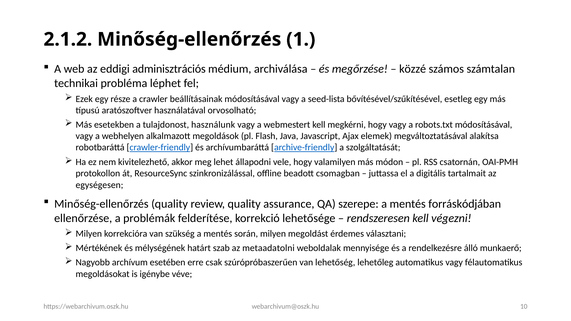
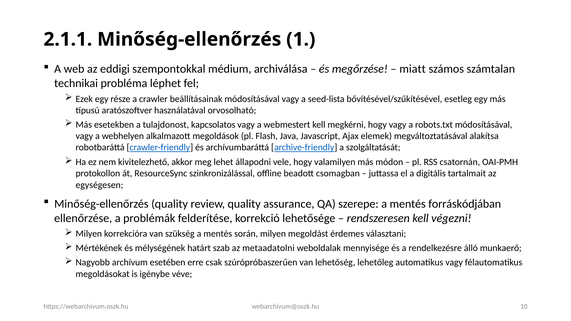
2.1.2: 2.1.2 -> 2.1.1 (68, 39)
adminisztrációs: adminisztrációs -> szempontokkal (169, 69)
közzé: közzé -> miatt (413, 69)
használunk: használunk -> kapcsolatos (213, 125)
